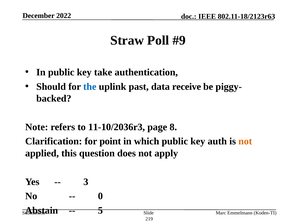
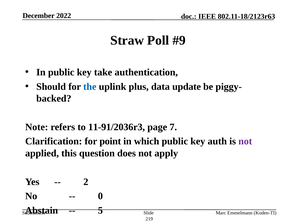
past: past -> plus (139, 87)
receive: receive -> update (187, 87)
11-10/2036r3: 11-10/2036r3 -> 11-91/2036r3 (117, 127)
8: 8 -> 7 (173, 127)
not colour: orange -> purple (245, 141)
3: 3 -> 2 (86, 182)
